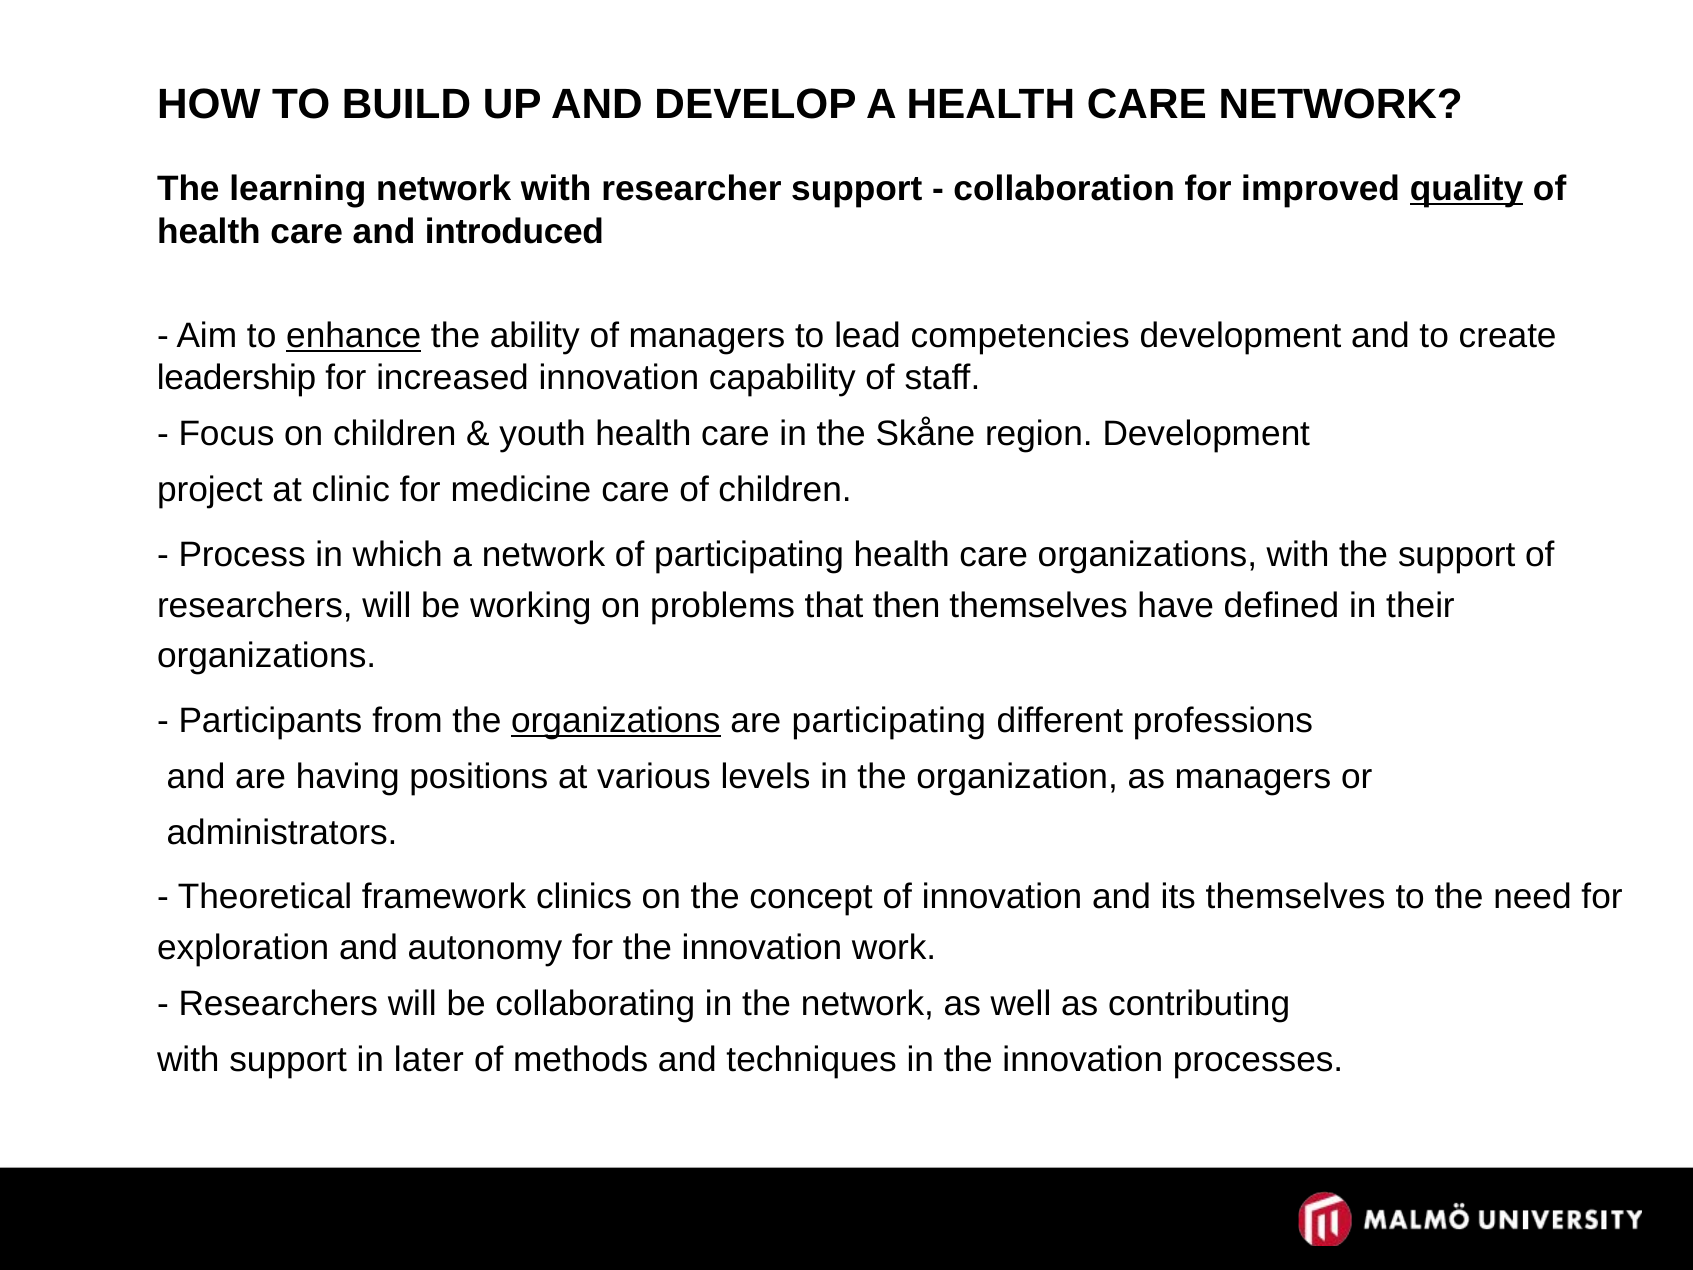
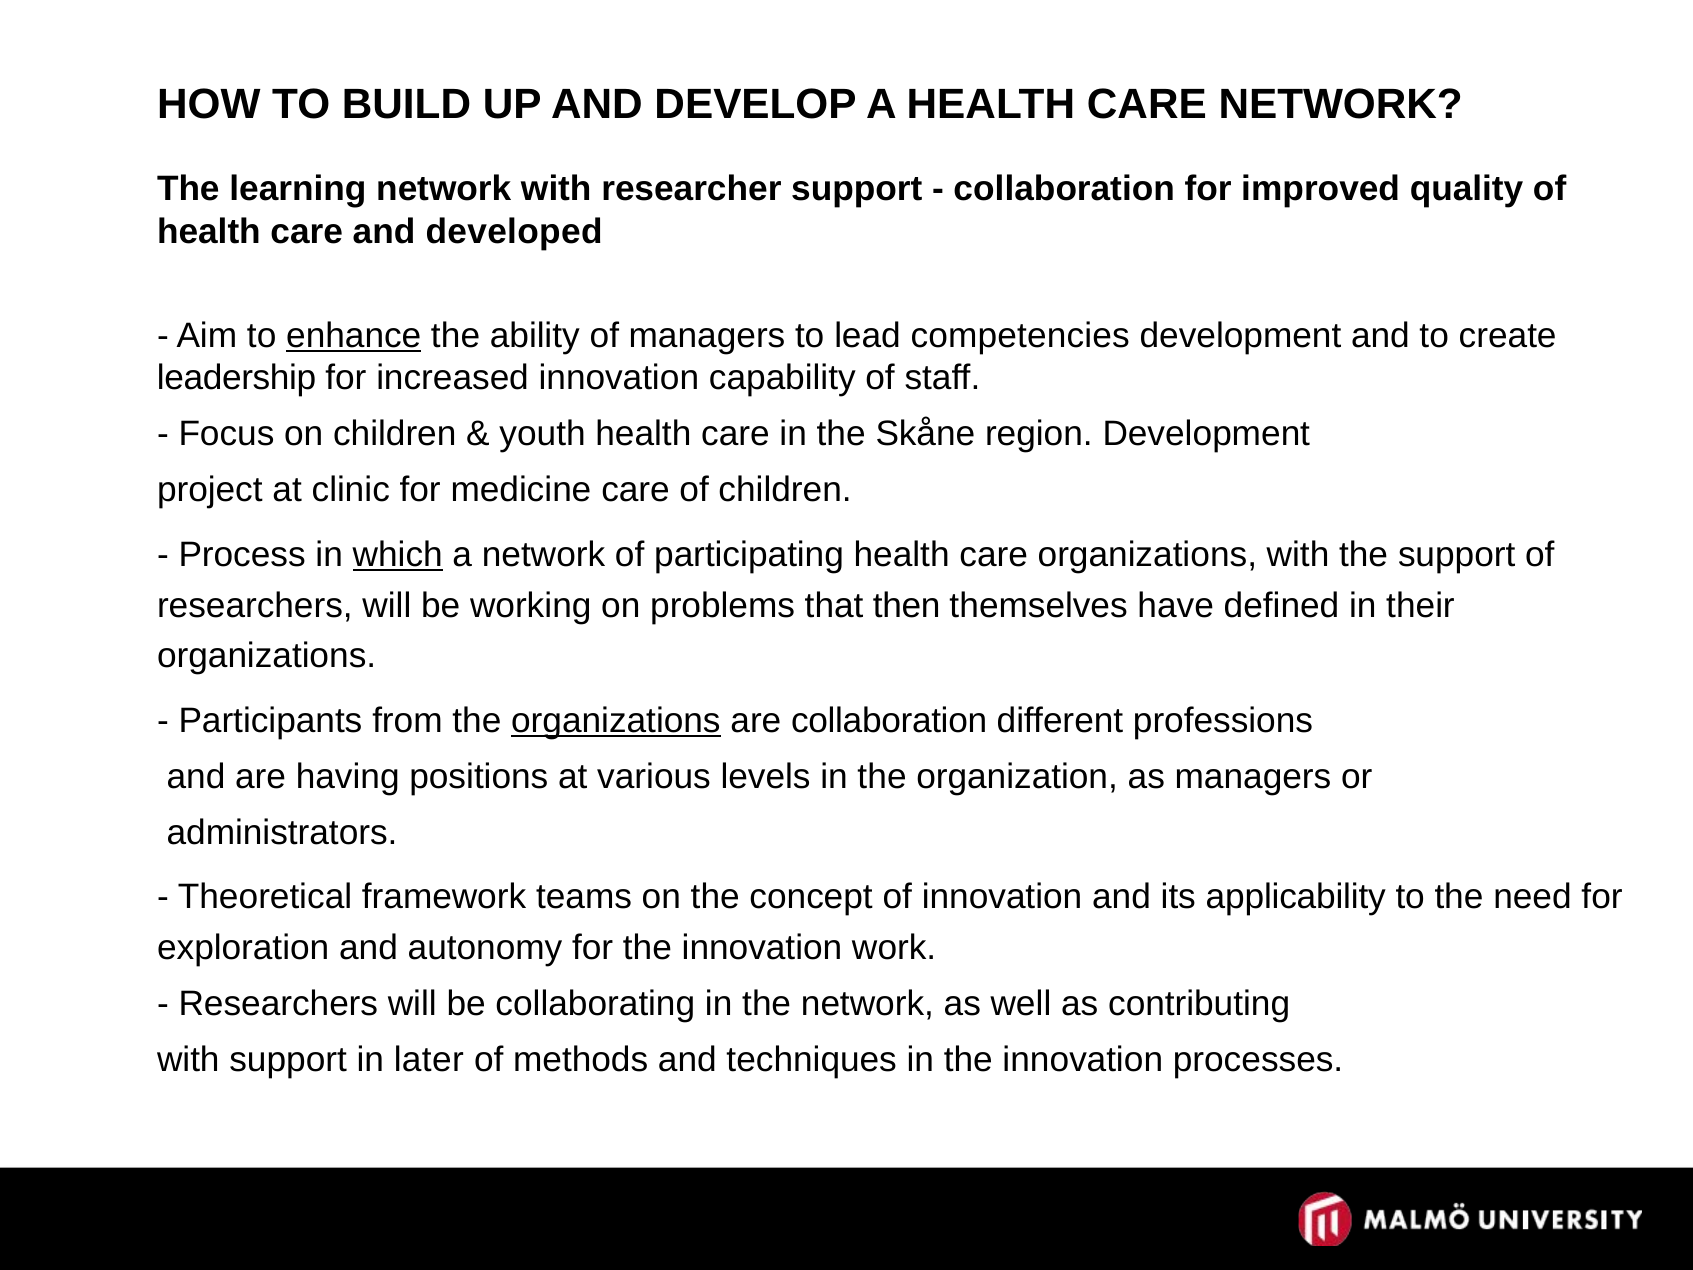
quality underline: present -> none (1466, 189)
introduced: introduced -> developed (514, 231)
which underline: none -> present (398, 555)
are participating: participating -> collaboration (889, 721)
clinics: clinics -> teams (584, 897)
its themselves: themselves -> applicability (1296, 897)
